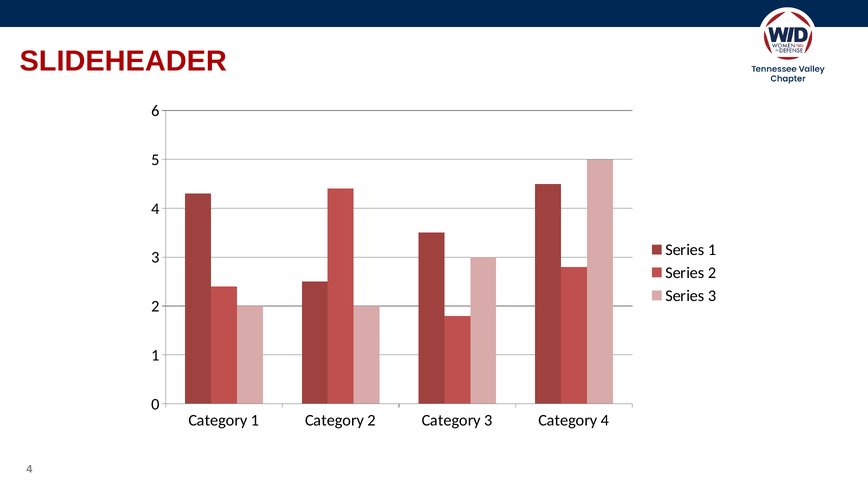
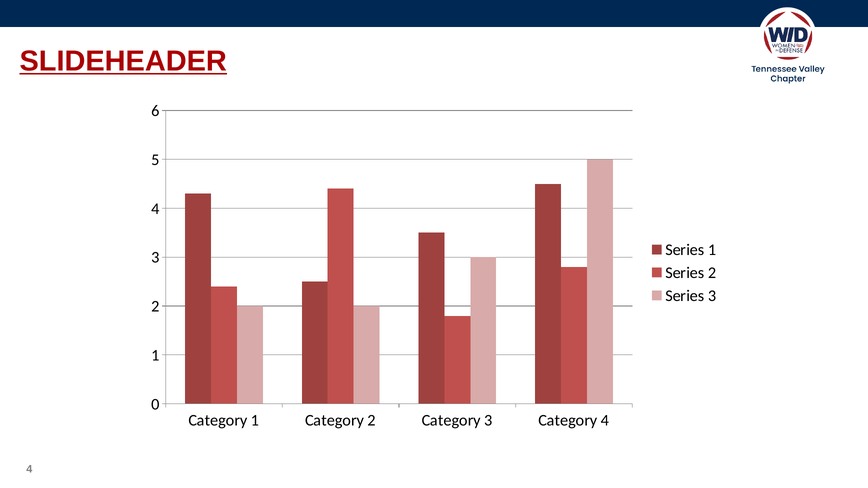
SLIDEHEADER underline: none -> present (123, 61)
